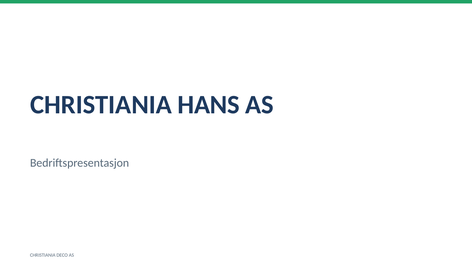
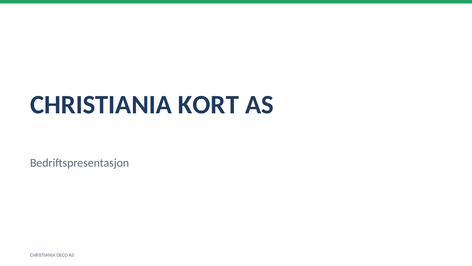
HANS: HANS -> KORT (208, 105)
